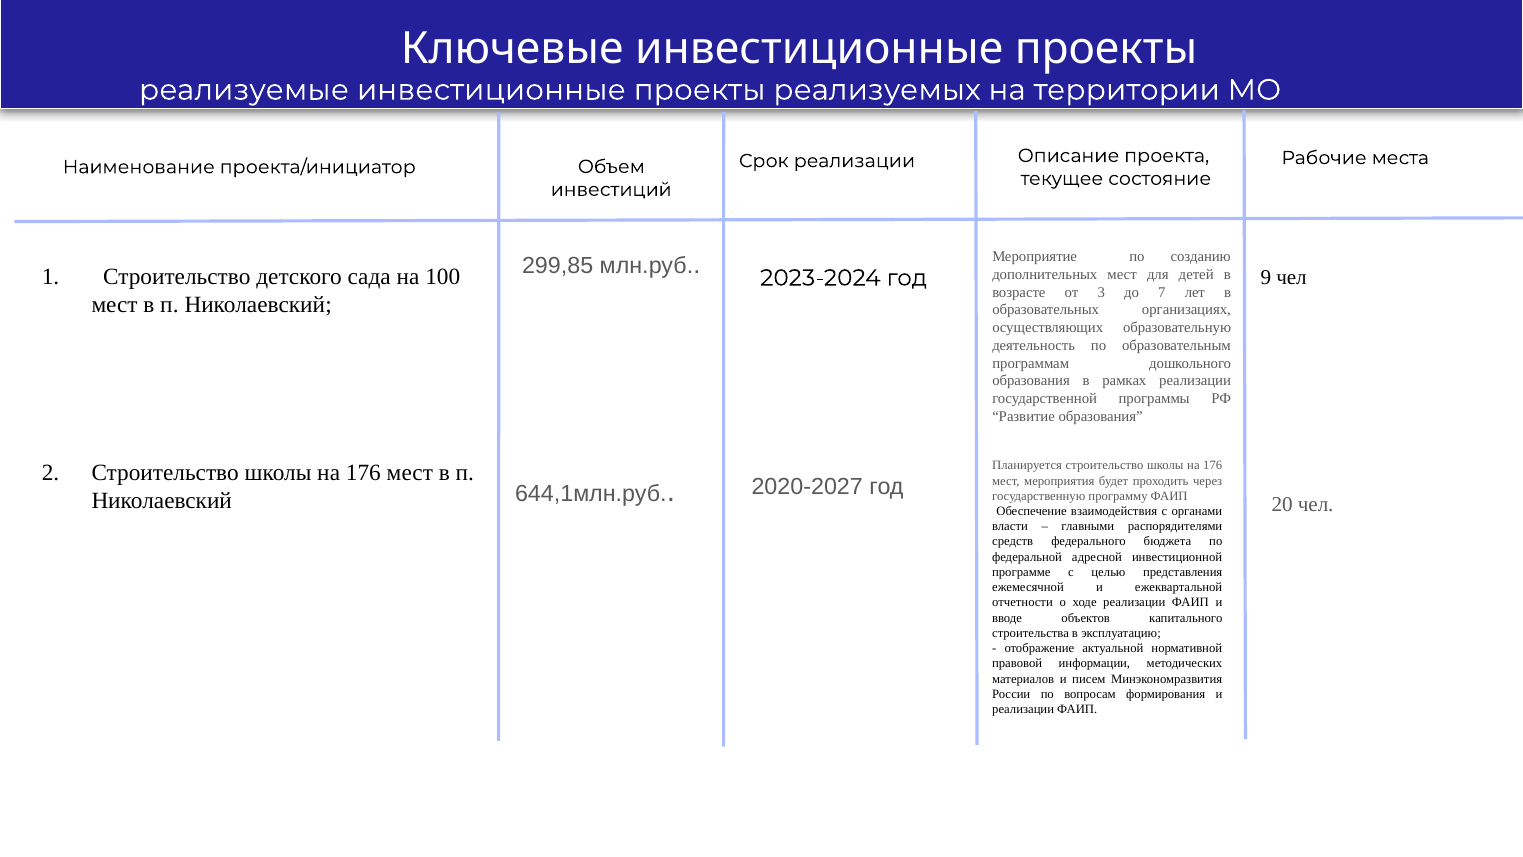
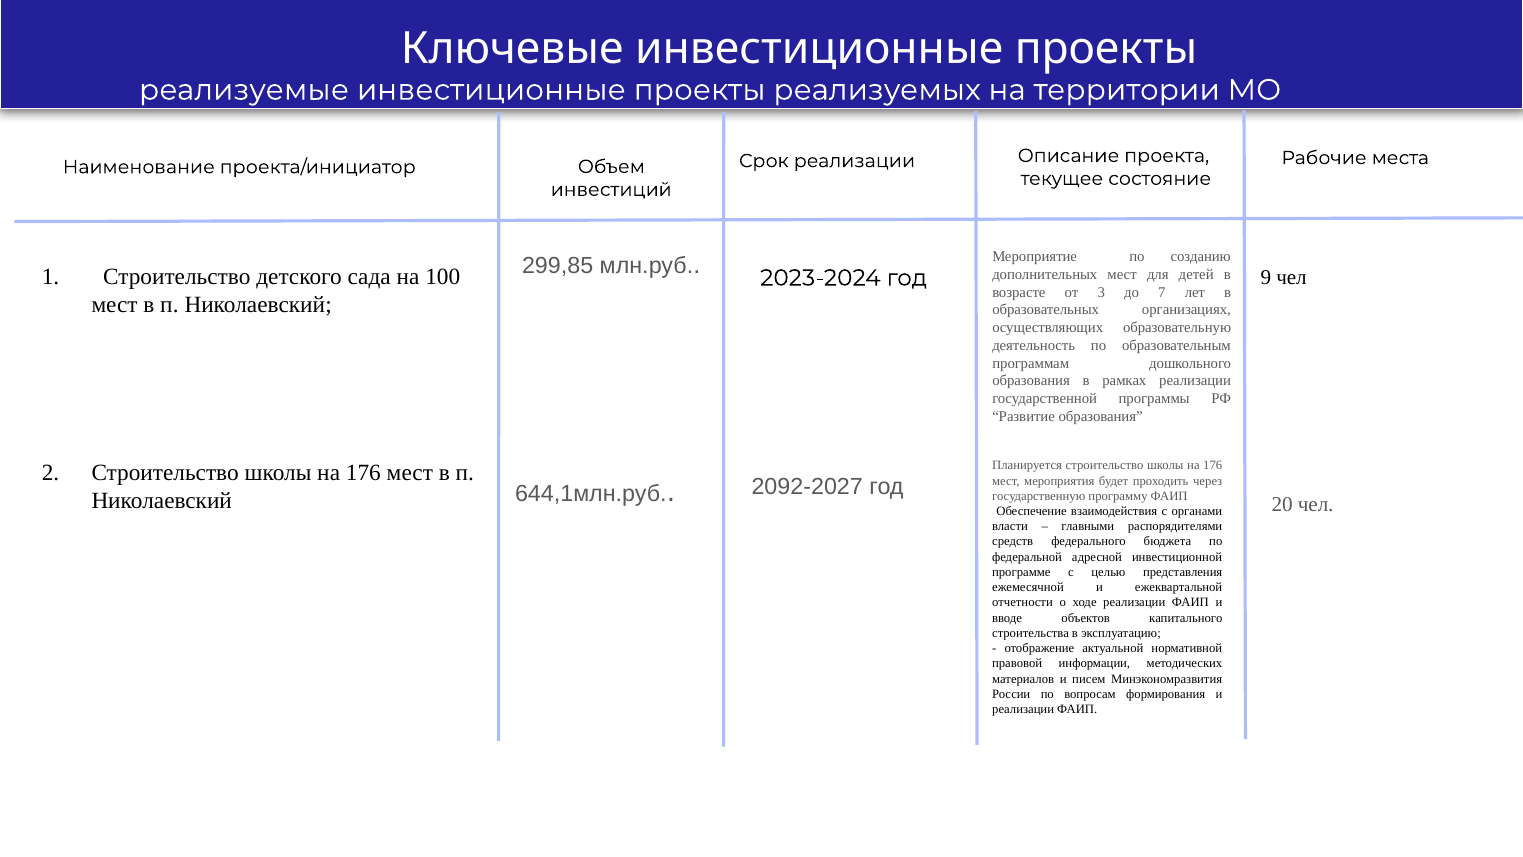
2020-2027: 2020-2027 -> 2092-2027 (807, 486)
